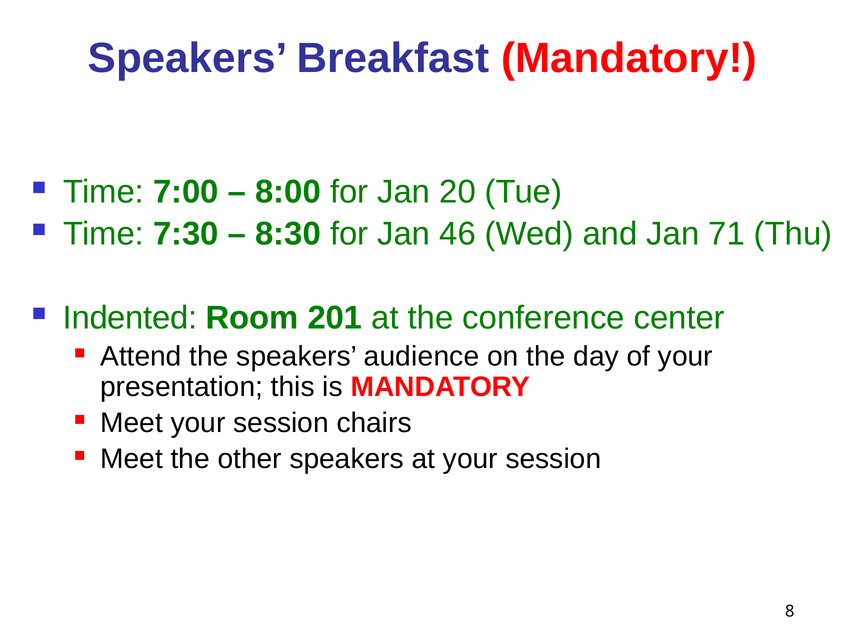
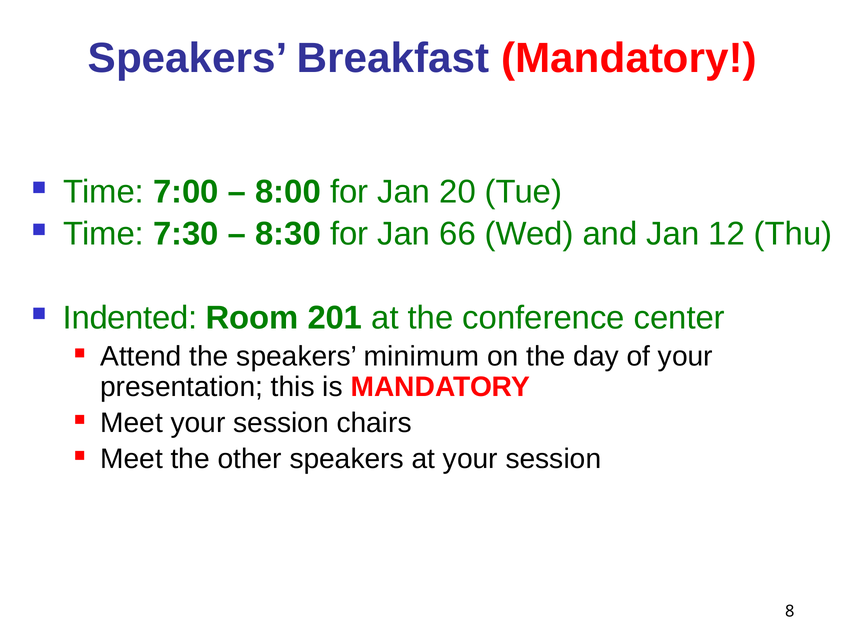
46: 46 -> 66 (458, 234)
71: 71 -> 12 (727, 234)
audience: audience -> minimum (422, 357)
